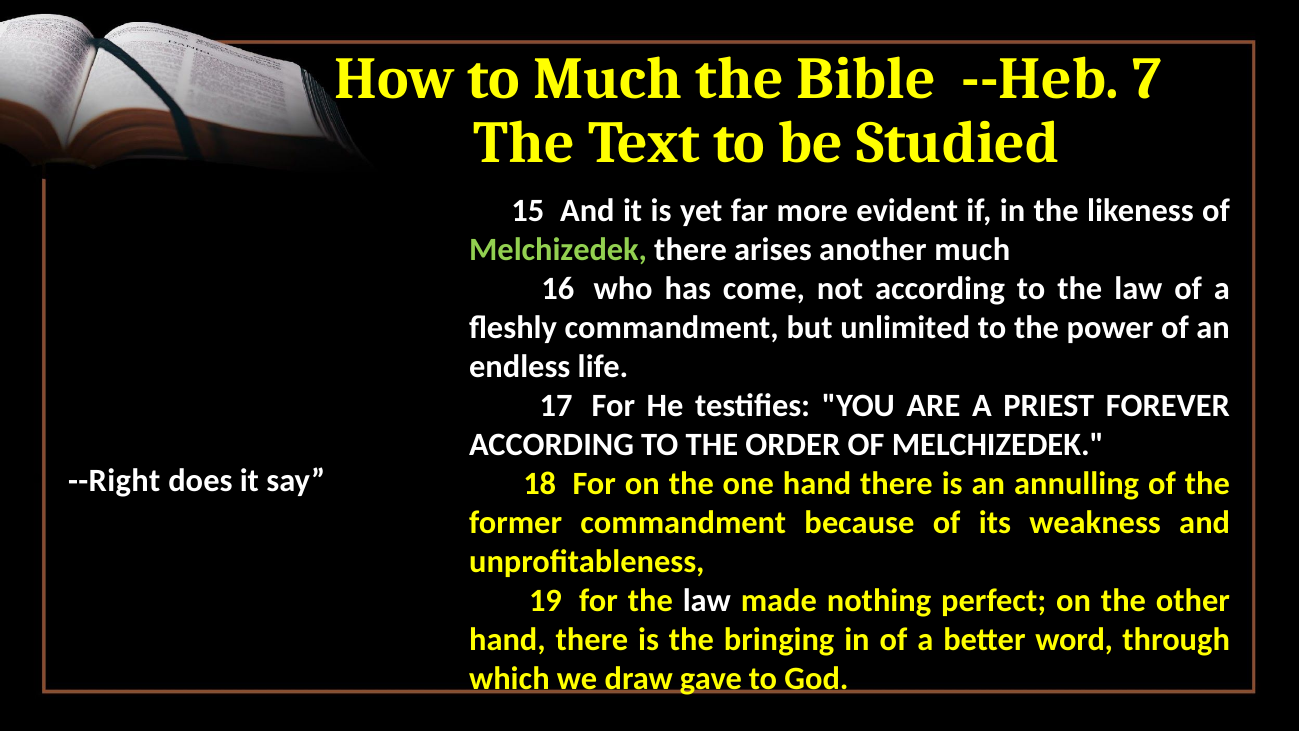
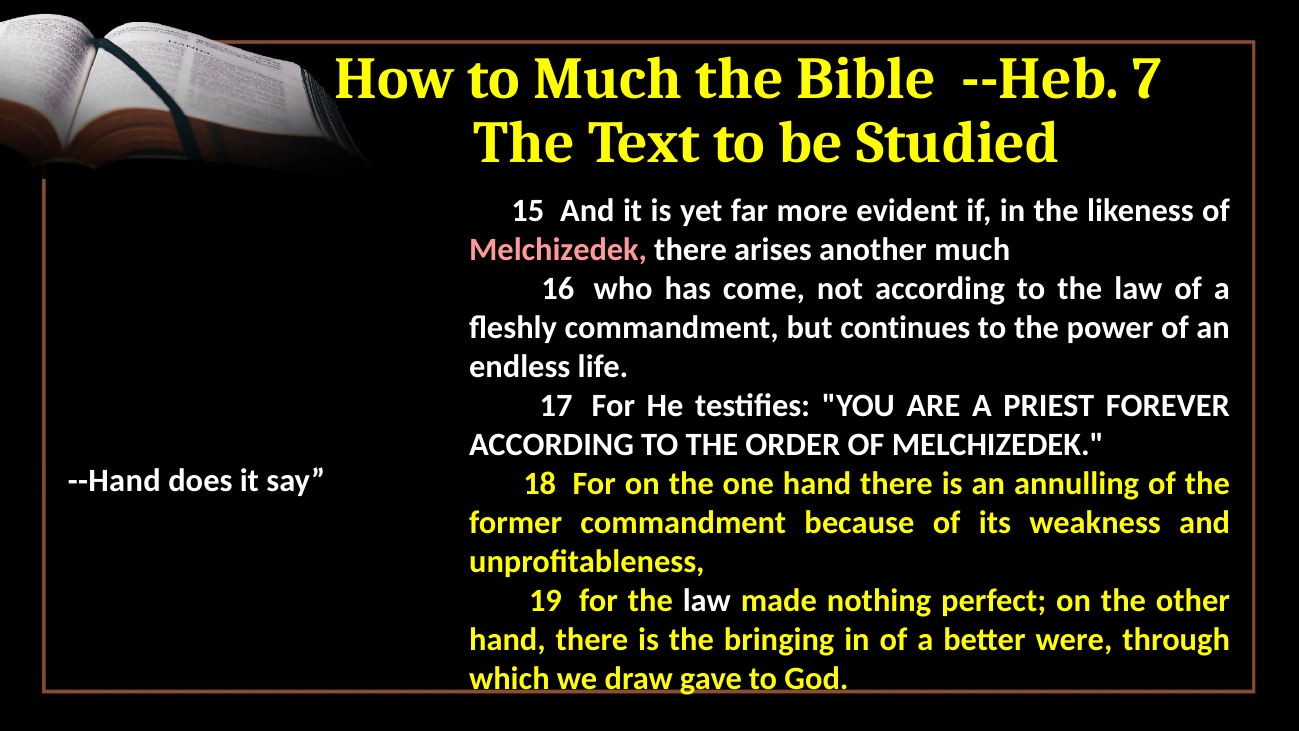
Melchizedek colour: light green -> pink (558, 249)
unlimited: unlimited -> continues (905, 327)
--Right: --Right -> --Hand (114, 481)
word: word -> were (1074, 639)
